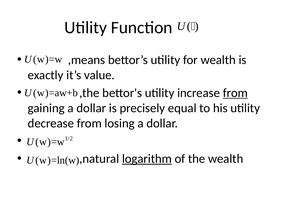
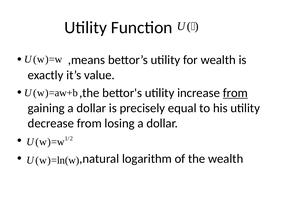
logarithm underline: present -> none (147, 159)
